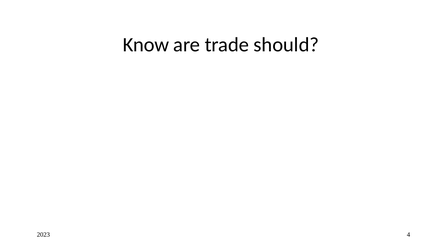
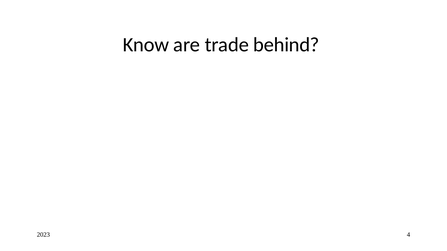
should: should -> behind (286, 45)
